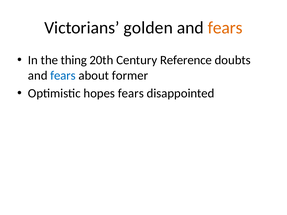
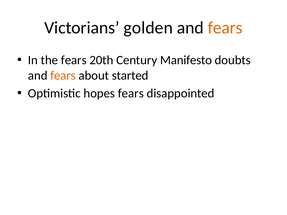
the thing: thing -> fears (74, 60)
Reference: Reference -> Manifesto (186, 60)
fears colour: blue -> orange (63, 76)
former: former -> started (130, 76)
